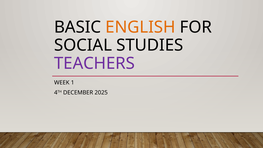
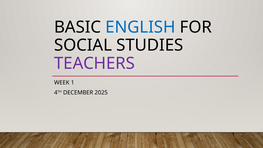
ENGLISH colour: orange -> blue (140, 27)
